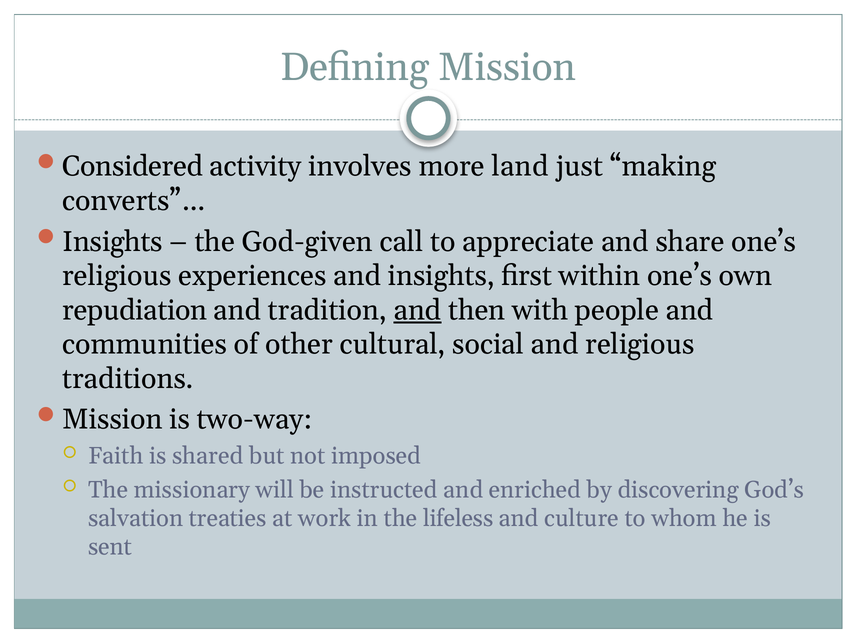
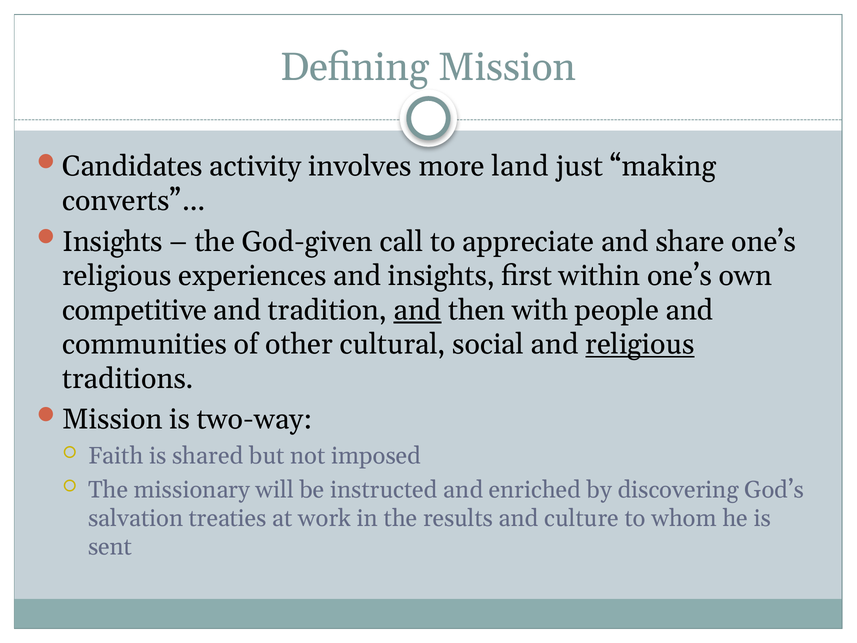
Considered: Considered -> Candidates (133, 166)
repudiation: repudiation -> competitive (135, 310)
religious underline: none -> present (640, 344)
lifeless: lifeless -> results (458, 518)
